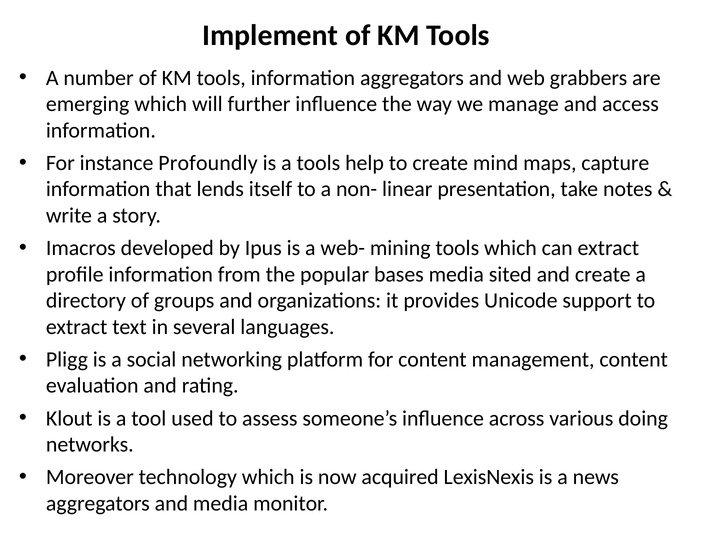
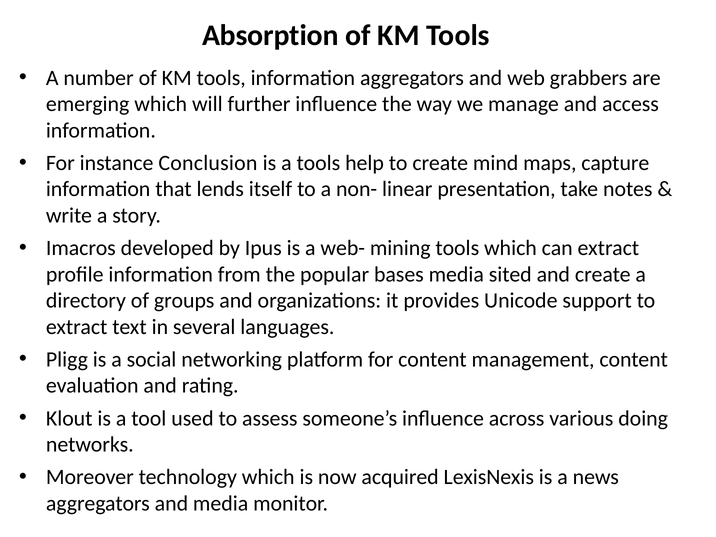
Implement: Implement -> Absorption (270, 35)
Profoundly: Profoundly -> Conclusion (208, 163)
